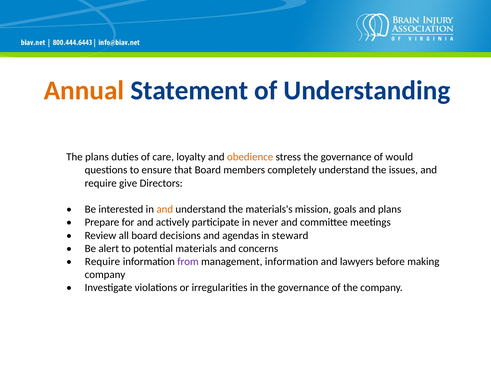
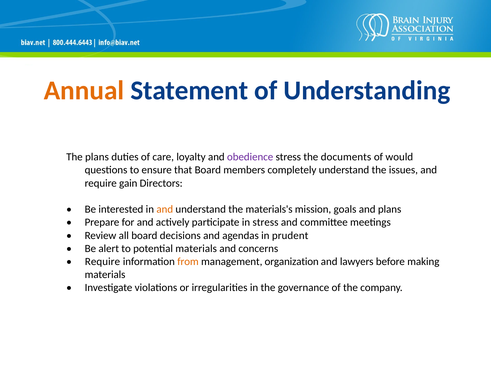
obedience colour: orange -> purple (250, 157)
stress the governance: governance -> documents (346, 157)
give: give -> gain (128, 183)
in never: never -> stress (265, 222)
steward: steward -> prudent (290, 236)
from colour: purple -> orange (188, 262)
management information: information -> organization (292, 262)
company: company -> materials (105, 275)
